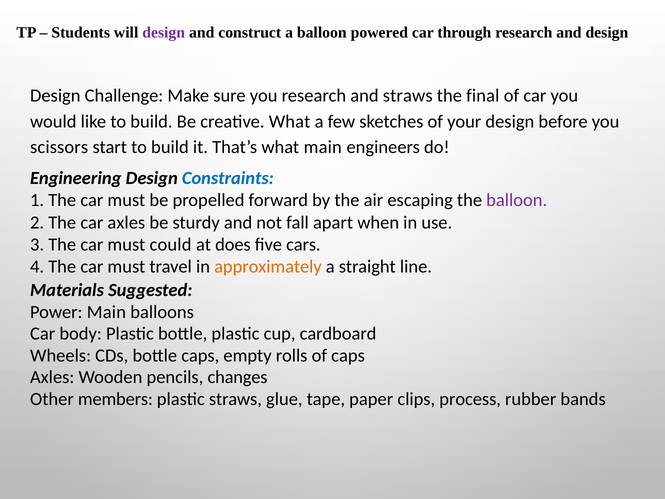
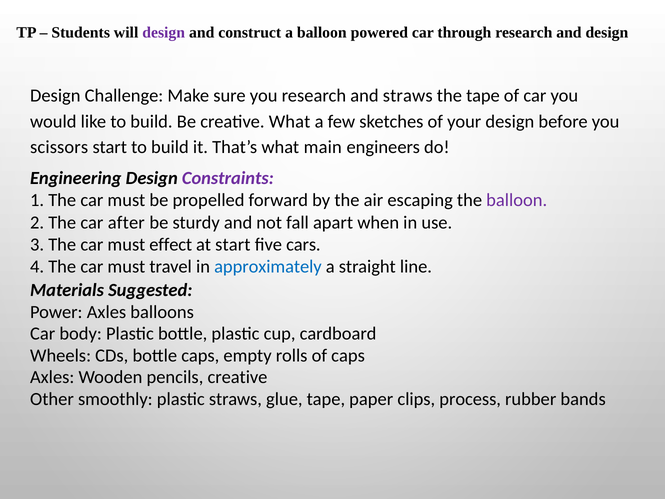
the final: final -> tape (483, 96)
Constraints colour: blue -> purple (228, 178)
car axles: axles -> after (126, 222)
could: could -> effect (171, 245)
at does: does -> start (233, 245)
approximately colour: orange -> blue (268, 267)
Power Main: Main -> Axles (106, 312)
pencils changes: changes -> creative (237, 377)
members: members -> smoothly (115, 399)
